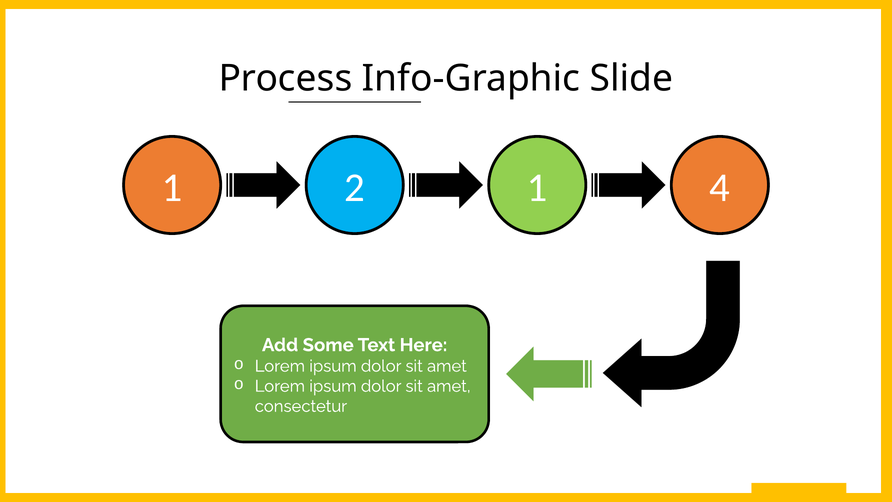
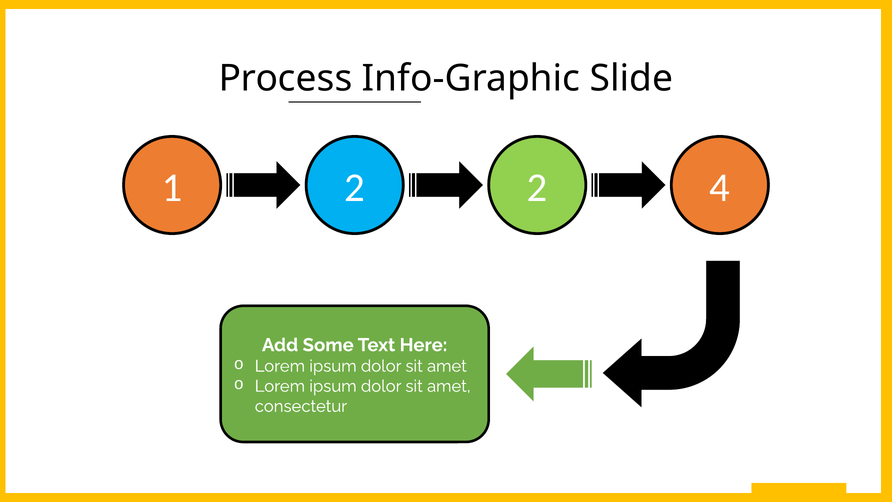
2 1: 1 -> 2 (537, 188)
